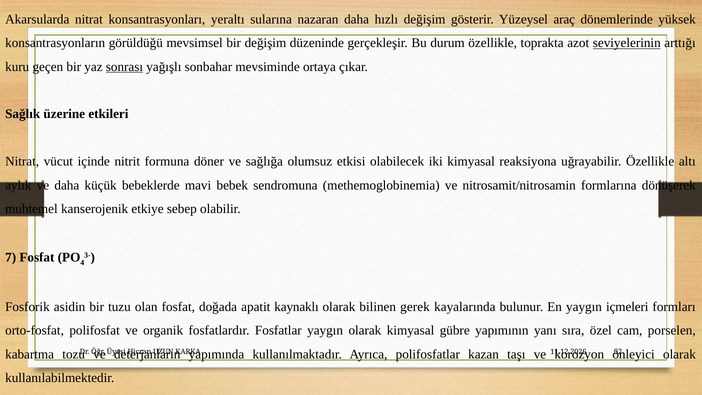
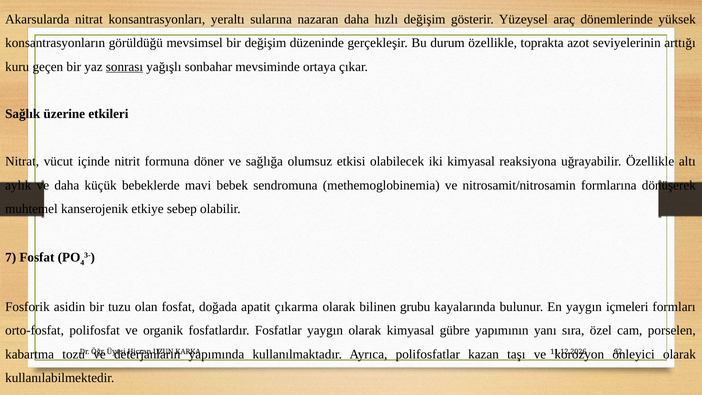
seviyelerinin underline: present -> none (627, 43)
kaynaklı: kaynaklı -> çıkarma (296, 307)
gerek: gerek -> grubu (415, 307)
